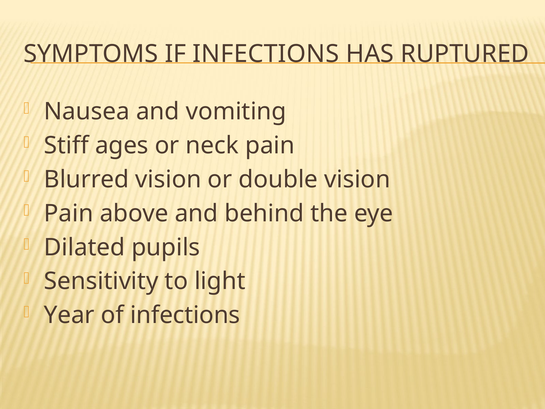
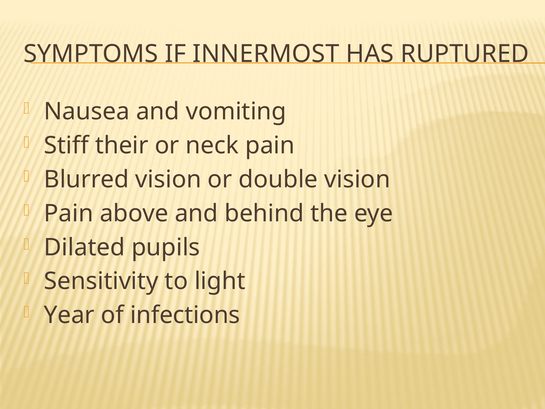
IF INFECTIONS: INFECTIONS -> INNERMOST (266, 54)
ages: ages -> their (122, 145)
